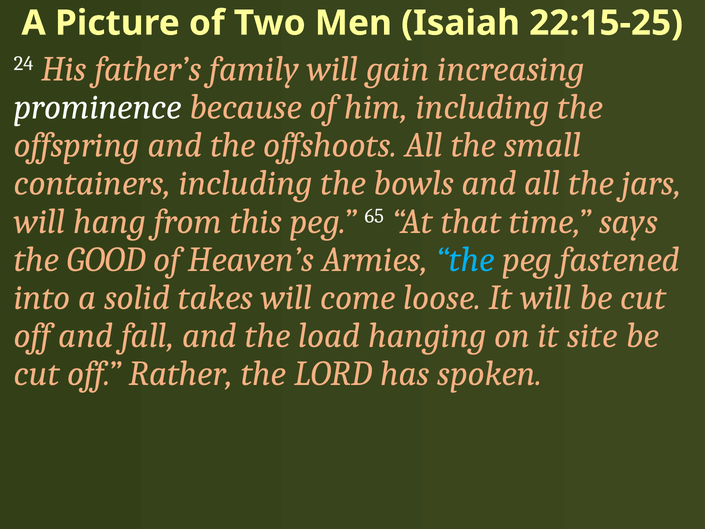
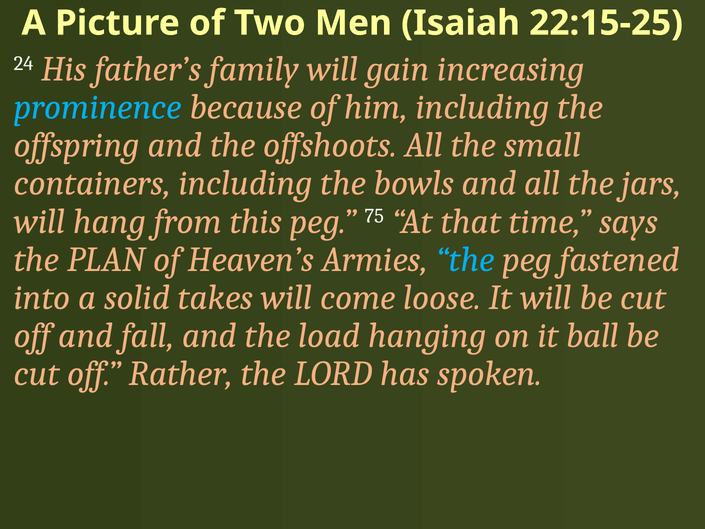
prominence colour: white -> light blue (98, 107)
65: 65 -> 75 (374, 216)
GOOD: GOOD -> PLAN (106, 259)
site: site -> ball (593, 336)
